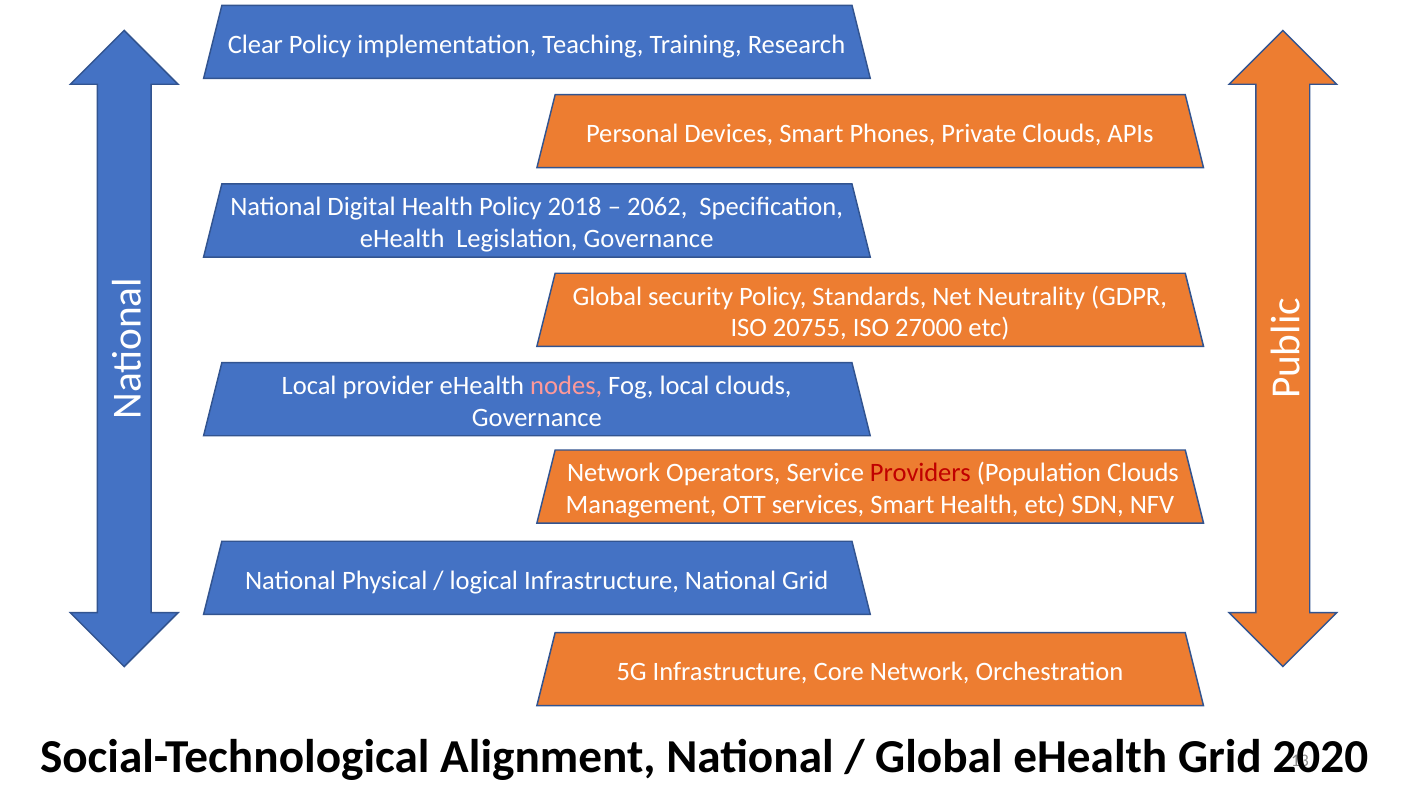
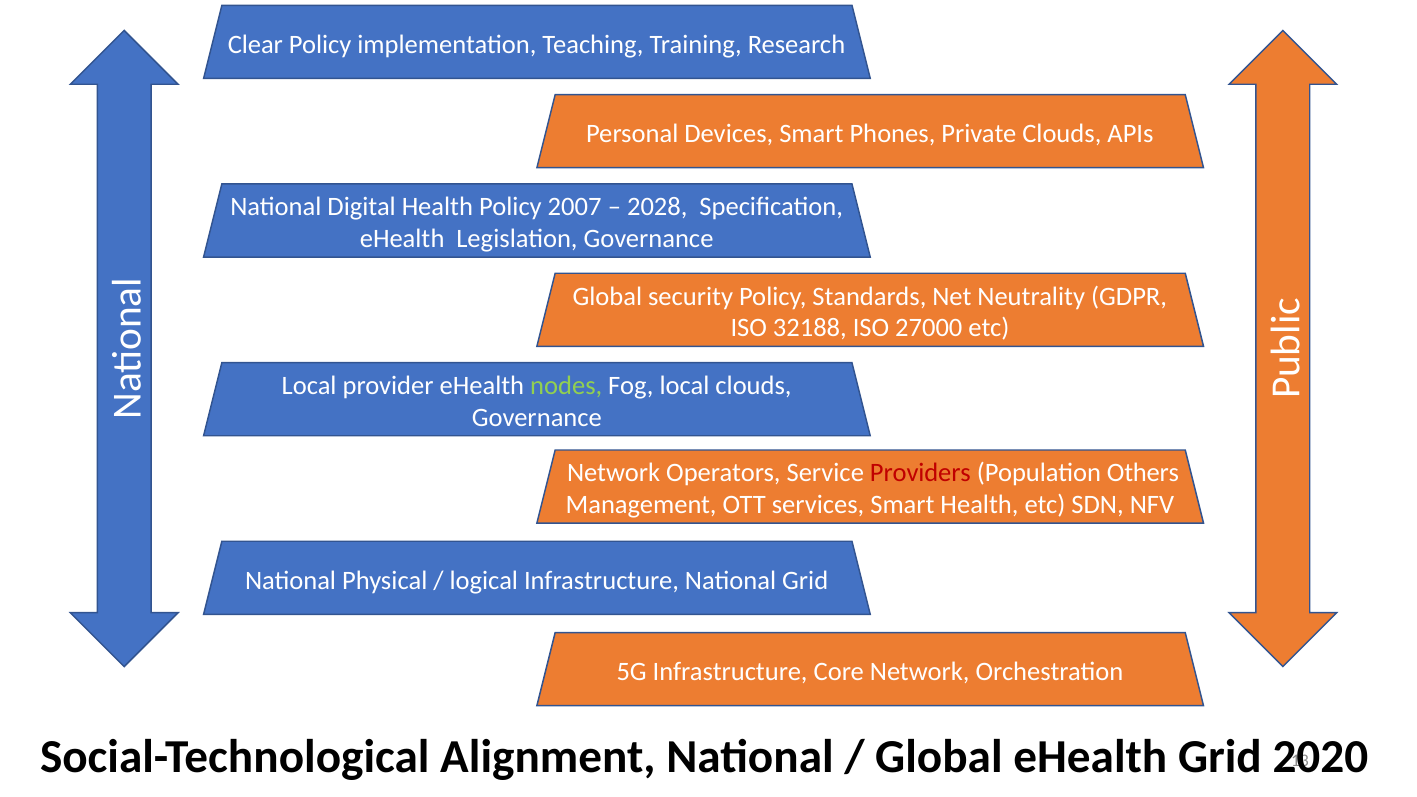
2018: 2018 -> 2007 (575, 207)
2062: 2062 -> 2028 (657, 207)
20755: 20755 -> 32188 (810, 328)
nodes colour: pink -> light green (566, 386)
Population Clouds: Clouds -> Others (1143, 473)
